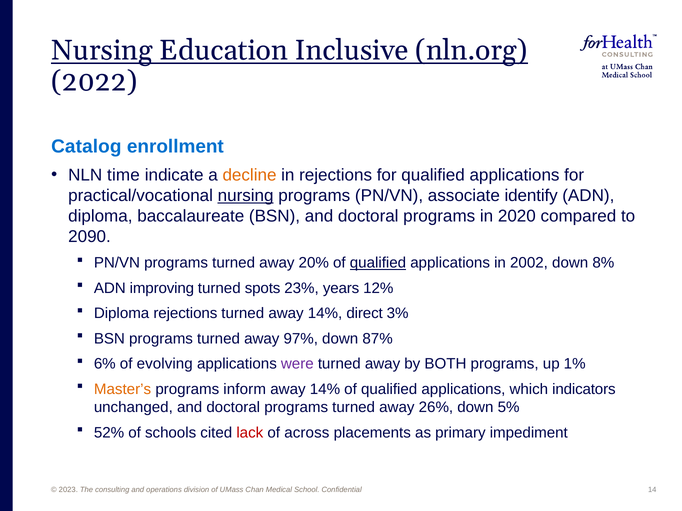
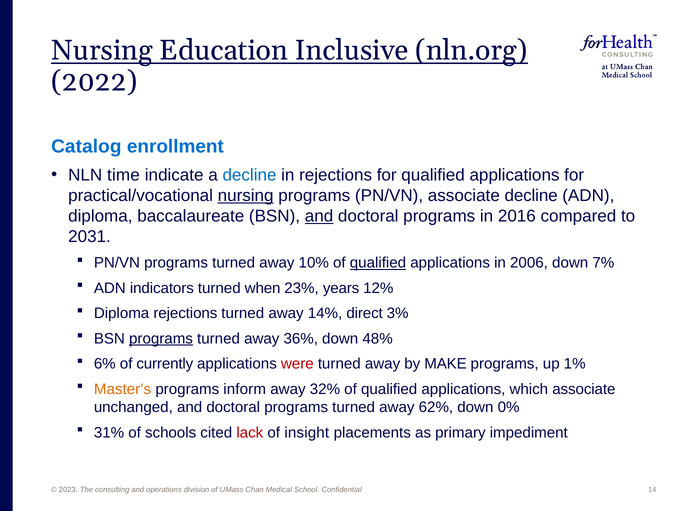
decline colour: orange -> blue (250, 175)
associate identify: identify -> decline (531, 196)
and underline: none -> present (319, 216)
2020: 2020 -> 2016 (517, 216)
2090: 2090 -> 2031 (89, 237)
20%: 20% -> 10% (314, 263)
2002: 2002 -> 2006 (529, 263)
8%: 8% -> 7% (603, 263)
improving: improving -> indicators (162, 288)
spots: spots -> when (263, 288)
programs underline: none -> present (161, 339)
97%: 97% -> 36% (301, 339)
87%: 87% -> 48% (378, 339)
evolving: evolving -> currently (165, 364)
were colour: purple -> red (297, 364)
BOTH: BOTH -> MAKE (446, 364)
14%: 14% -> 32% (325, 390)
which indicators: indicators -> associate (584, 390)
26%: 26% -> 62% (436, 408)
5%: 5% -> 0% (509, 408)
52%: 52% -> 31% (109, 433)
across: across -> insight (307, 433)
